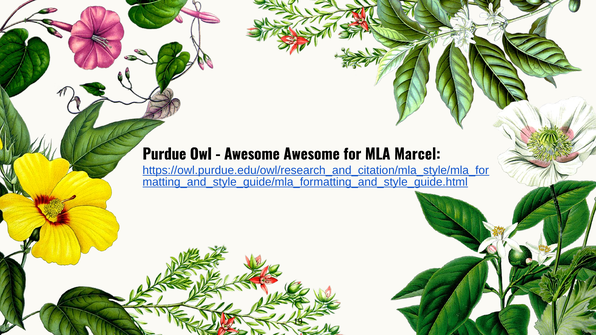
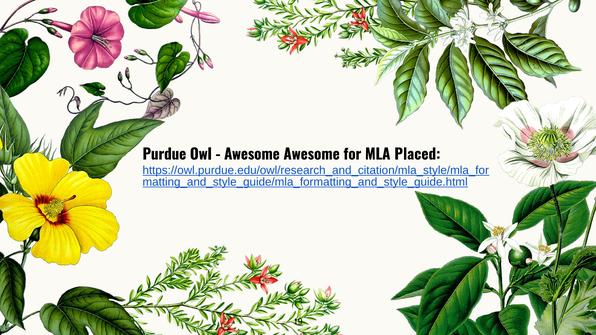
Marcel: Marcel -> Placed (417, 155)
